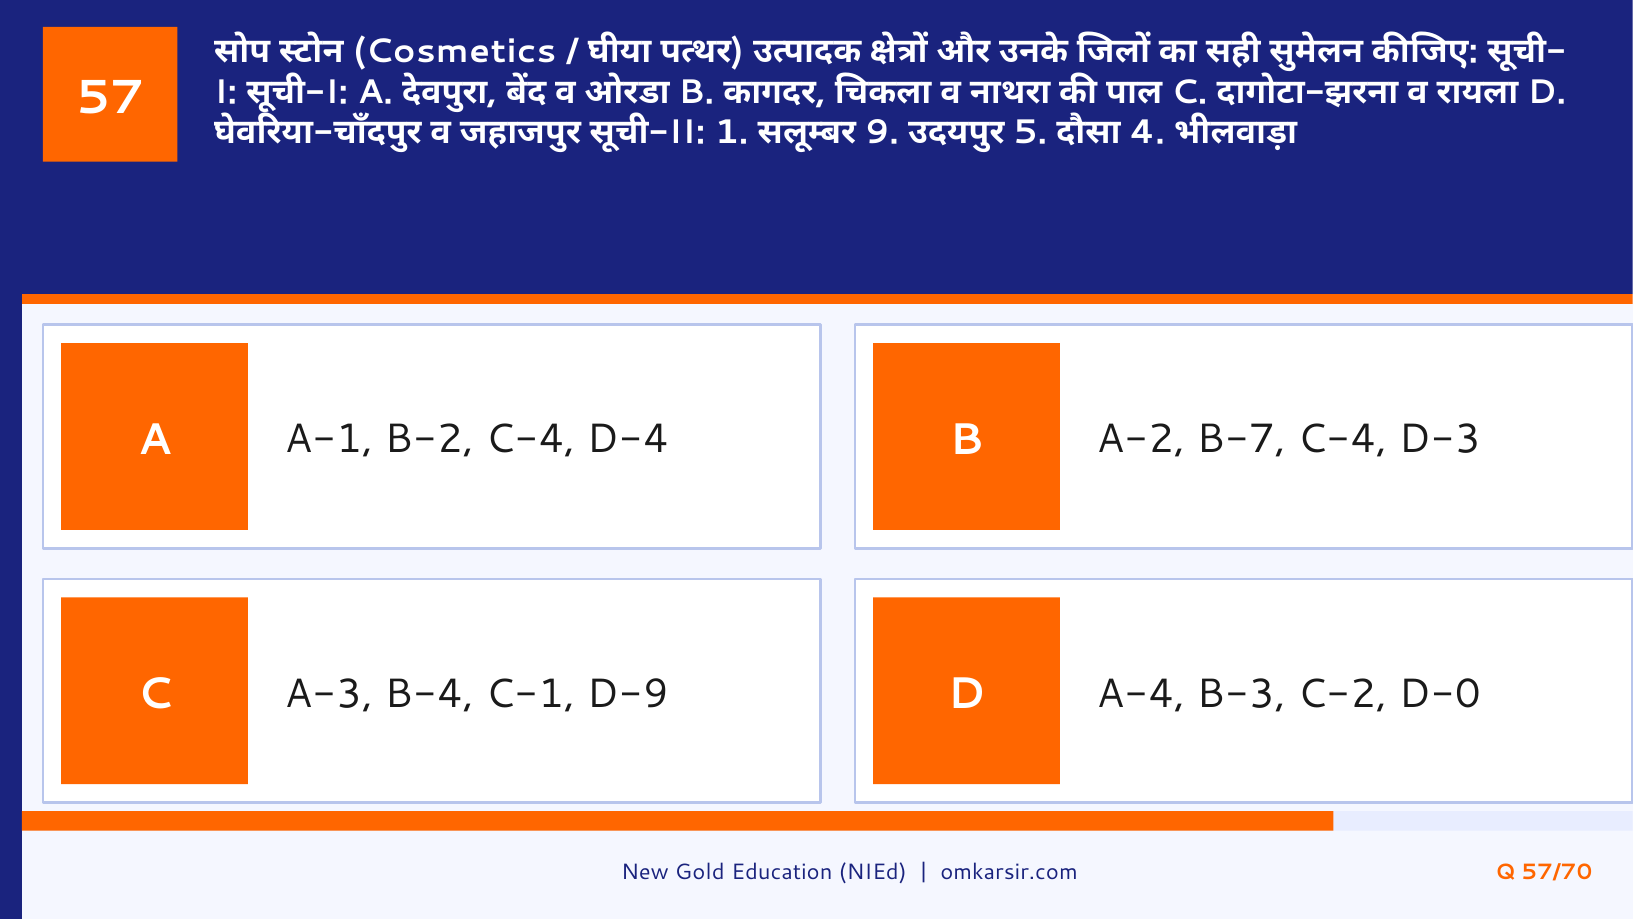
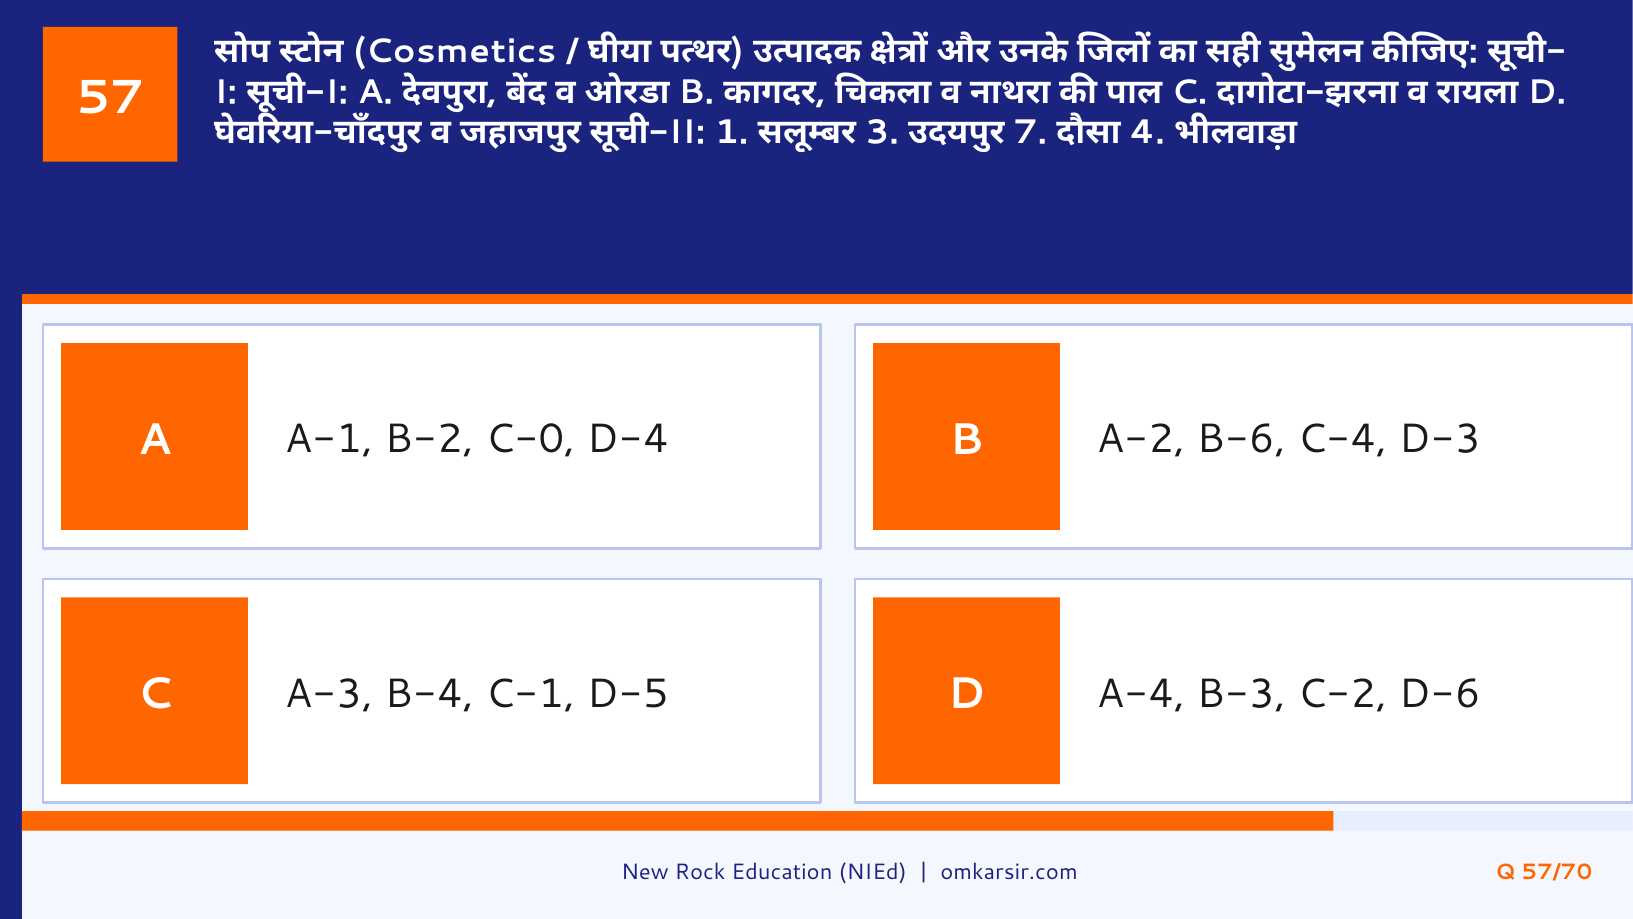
9: 9 -> 3 (882, 133)
5: 5 -> 7 (1030, 133)
B-2 C-4: C-4 -> C-0 (530, 439)
B-7: B-7 -> B-6 (1241, 439)
D-9: D-9 -> D-5 (628, 693)
D-0: D-0 -> D-6 (1440, 693)
Gold: Gold -> Rock (700, 872)
